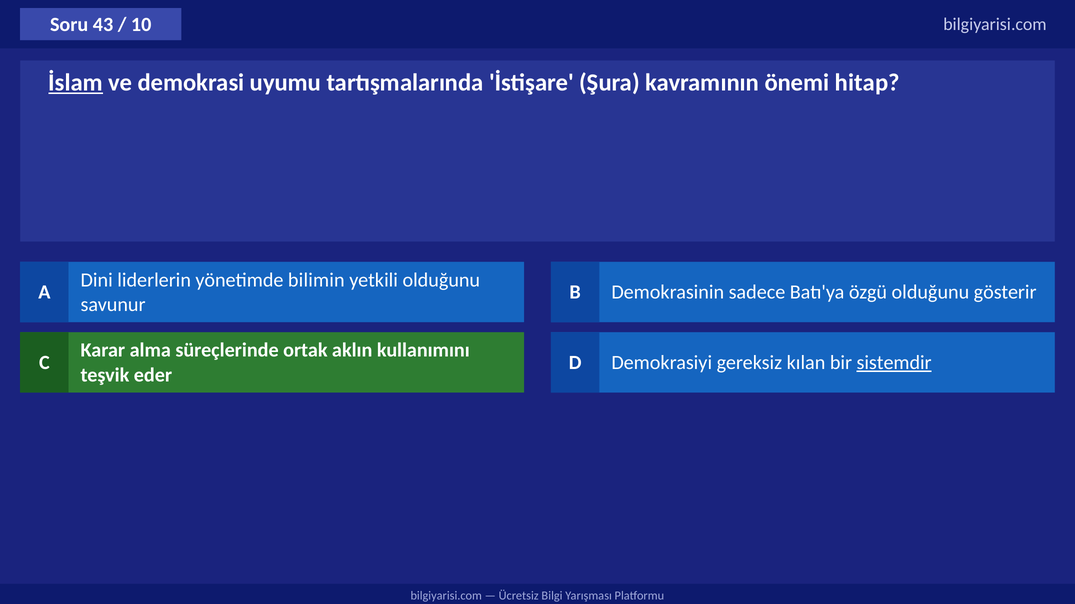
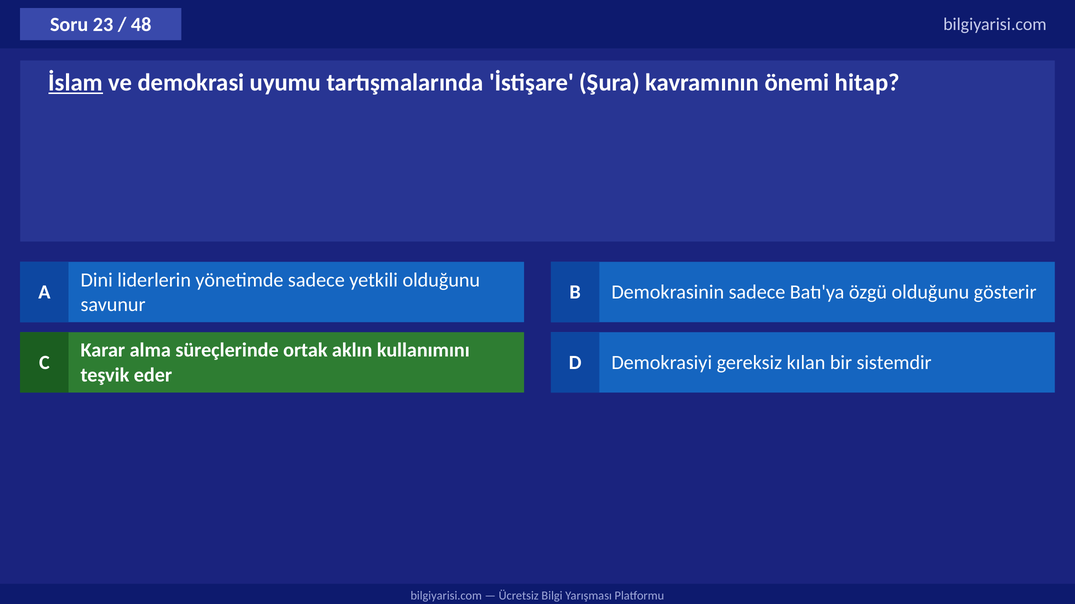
43: 43 -> 23 (103, 25)
10: 10 -> 48 (141, 25)
yönetimde bilimin: bilimin -> sadece (316, 280)
sistemdir underline: present -> none (894, 363)
